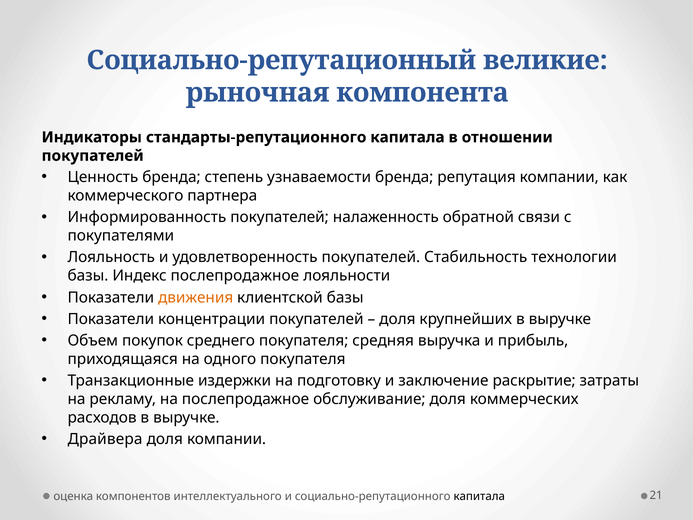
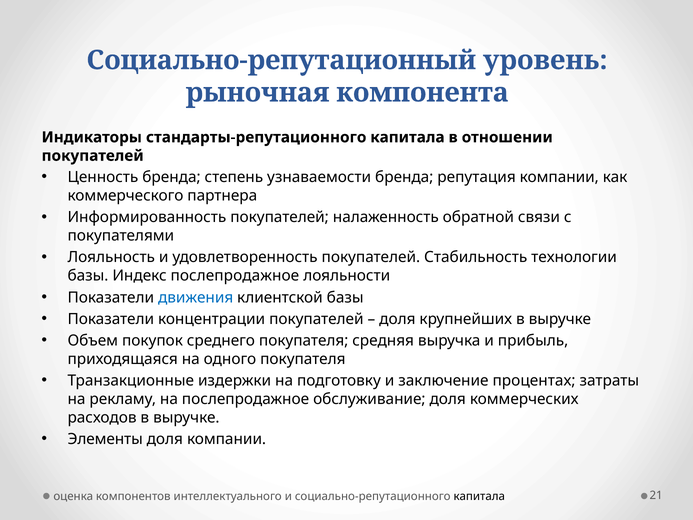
великие: великие -> уровень (545, 60)
движения colour: orange -> blue (196, 297)
раскрытие: раскрытие -> процентах (534, 380)
Драйвера: Драйвера -> Элементы (105, 439)
